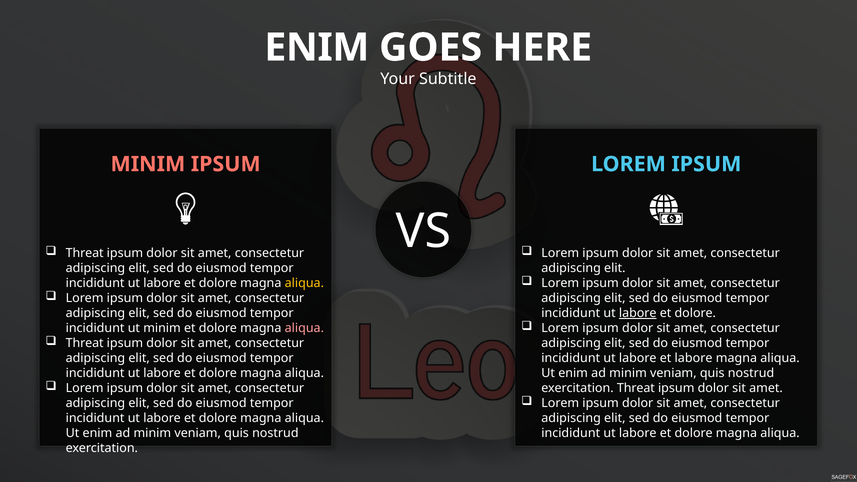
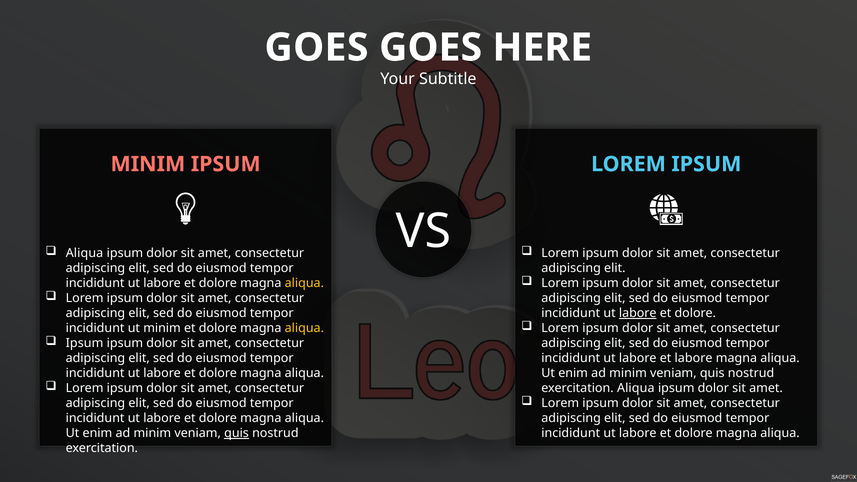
ENIM: ENIM -> GOES (316, 48)
Threat: Threat -> Aliqua (85, 253)
aliqua colour: pink -> yellow (304, 328)
Threat: Threat -> Ipsum (85, 343)
exercitation Threat: Threat -> Aliqua (636, 388)
quis underline: none -> present (237, 433)
